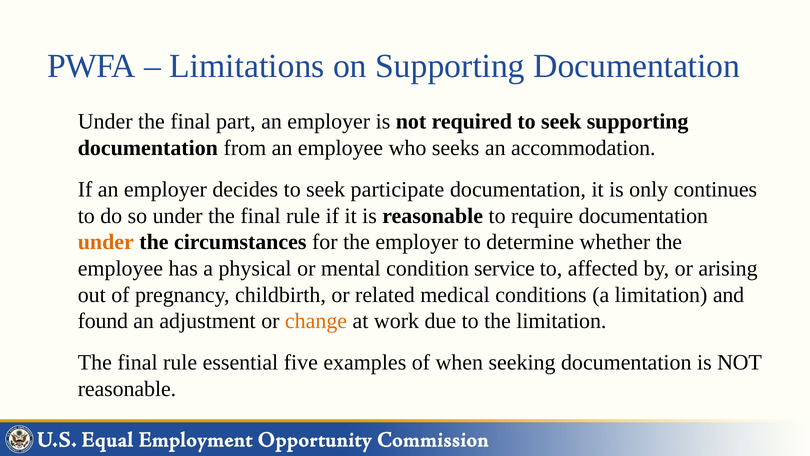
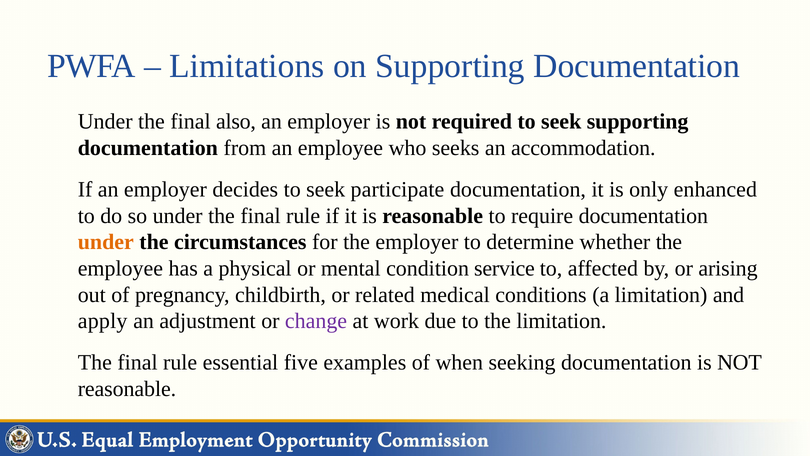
part: part -> also (236, 122)
continues: continues -> enhanced (715, 189)
found: found -> apply (103, 321)
change colour: orange -> purple (316, 321)
